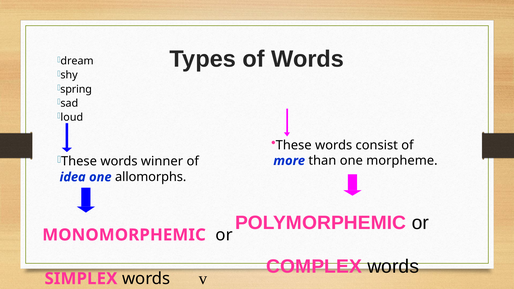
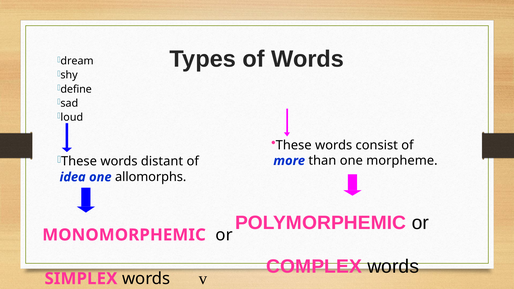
spring: spring -> define (76, 89)
winner: winner -> distant (162, 161)
